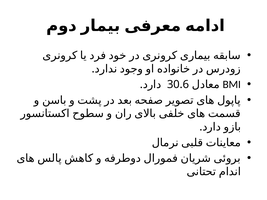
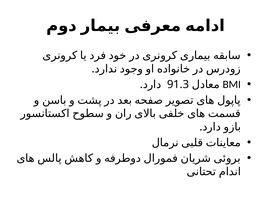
30.6: 30.6 -> 91.3 (178, 85)
